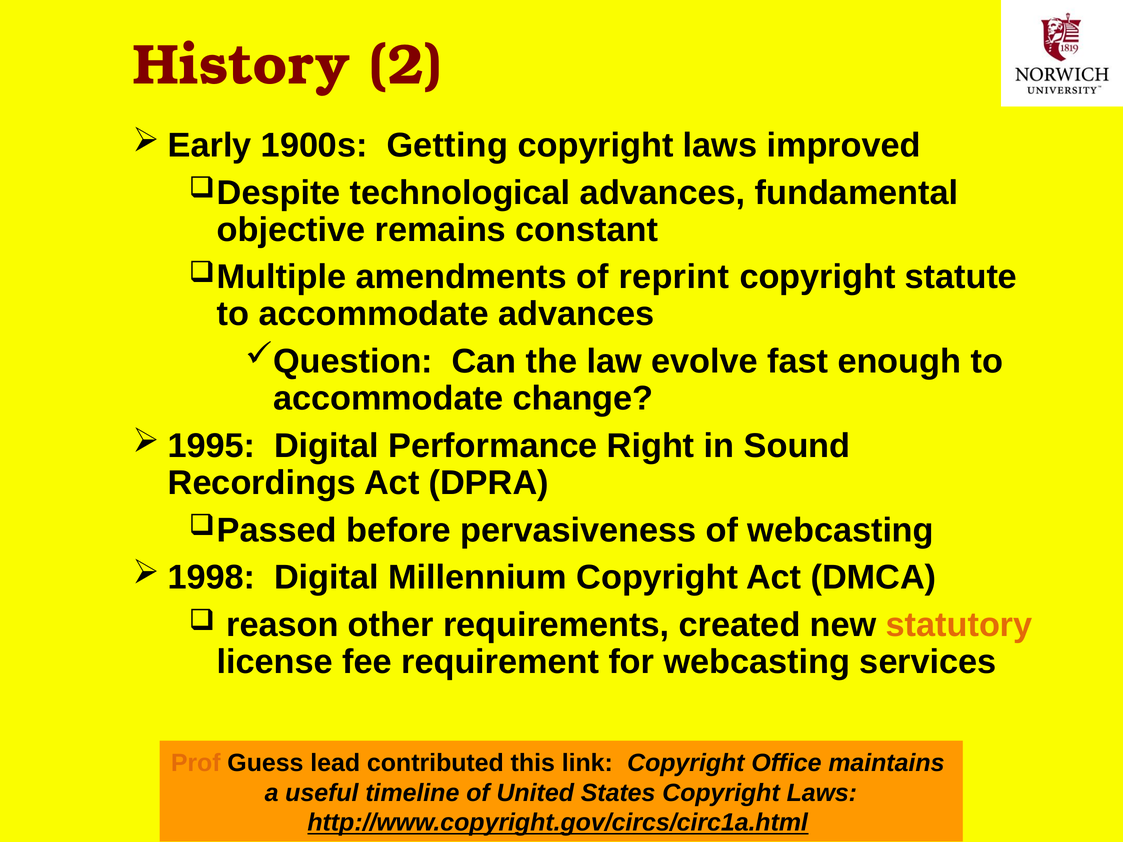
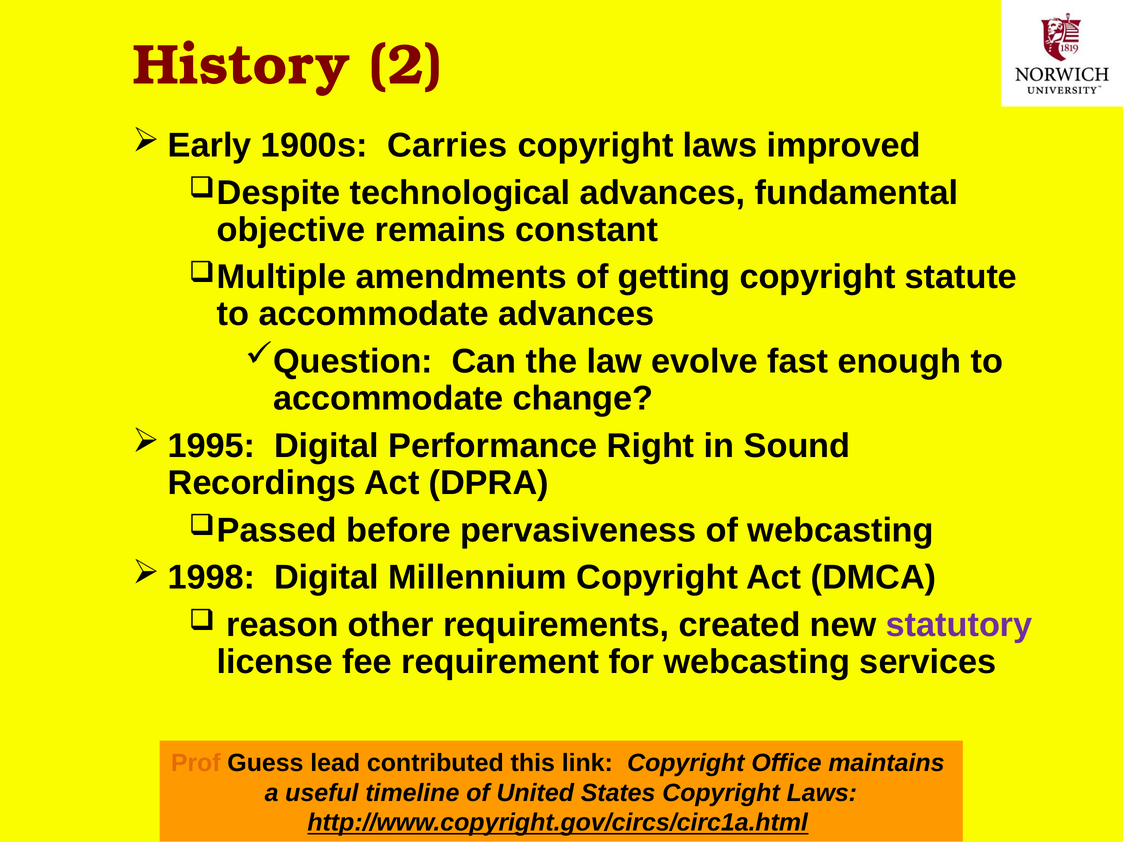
Getting: Getting -> Carries (447, 145)
reprint: reprint -> getting (674, 277)
statutory colour: orange -> purple (959, 625)
